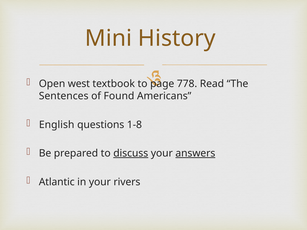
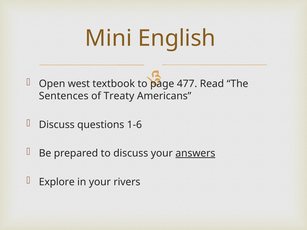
History: History -> English (177, 38)
778: 778 -> 477 (187, 84)
Found: Found -> Treaty (119, 96)
English: English -> Discuss (57, 125)
1-8: 1-8 -> 1-6 (134, 125)
discuss underline: present -> none (131, 153)
Atlantic: Atlantic -> Explore (57, 182)
